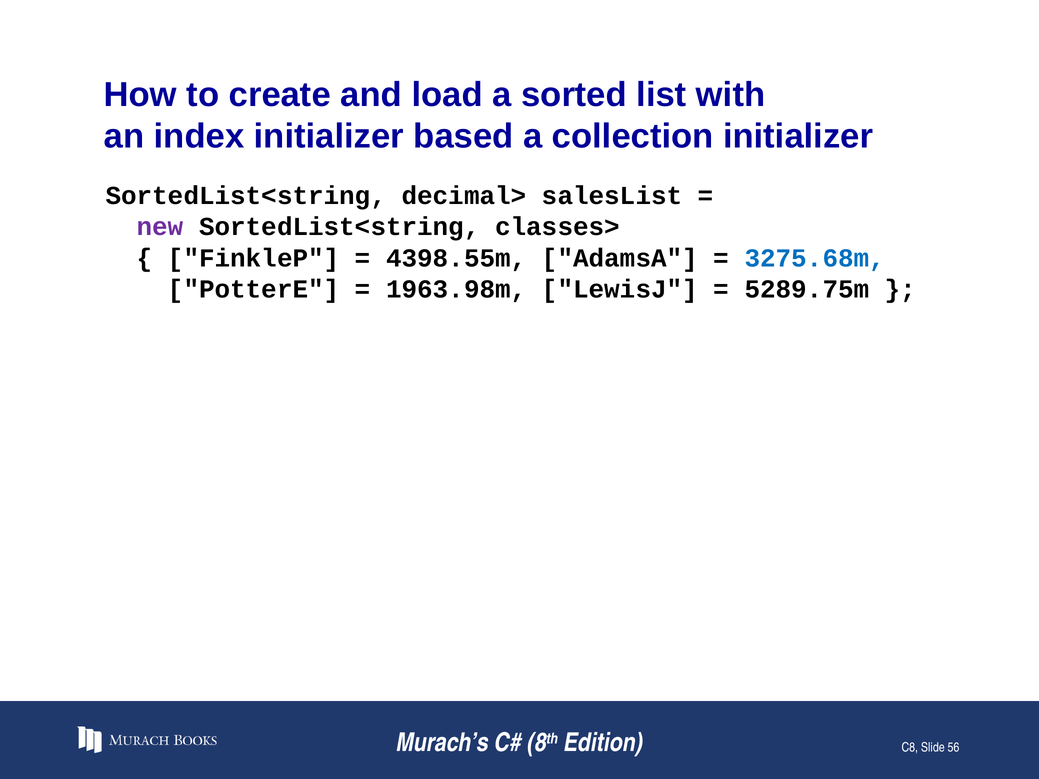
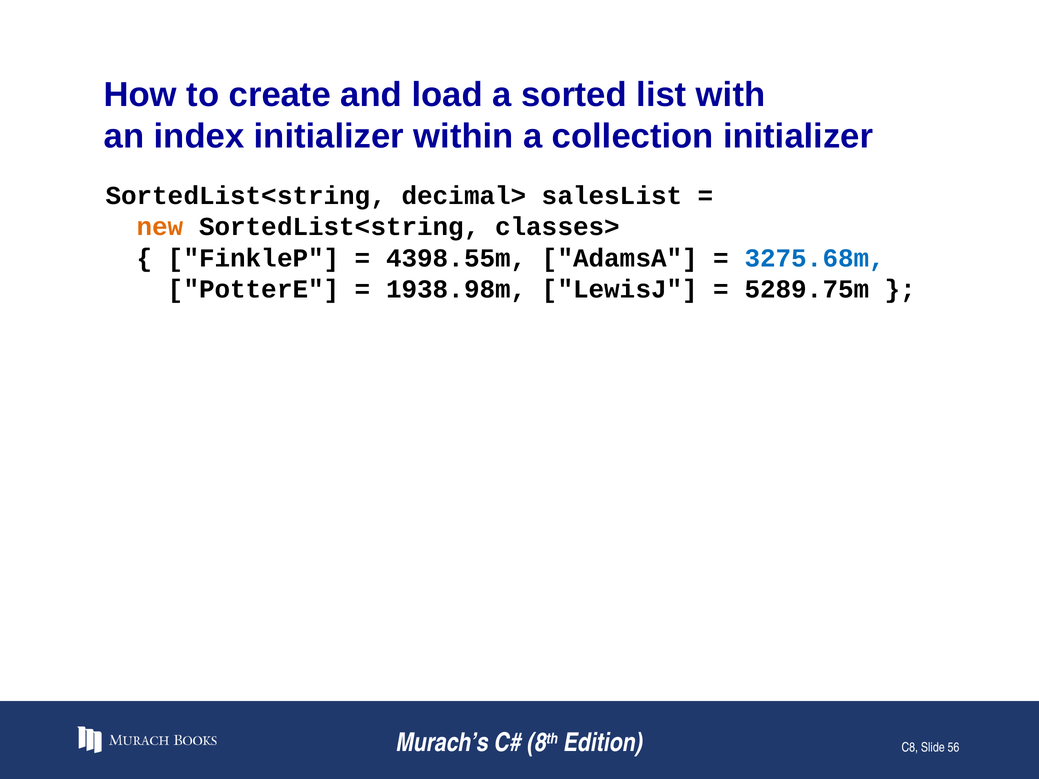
based: based -> within (463, 136)
new colour: purple -> orange (160, 227)
1963.98m: 1963.98m -> 1938.98m (456, 289)
